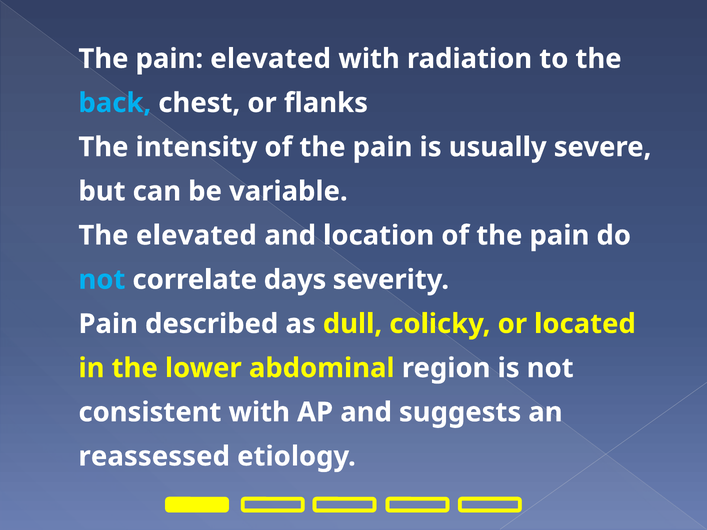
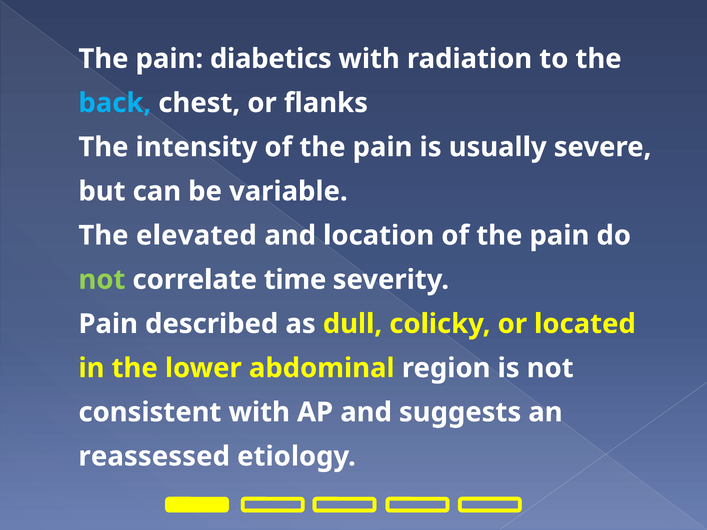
pain elevated: elevated -> diabetics (271, 59)
not colour: light blue -> light green (102, 280)
days: days -> time (295, 280)
